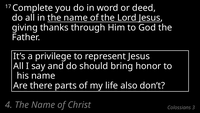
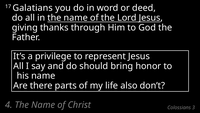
Complete: Complete -> Galatians (33, 8)
